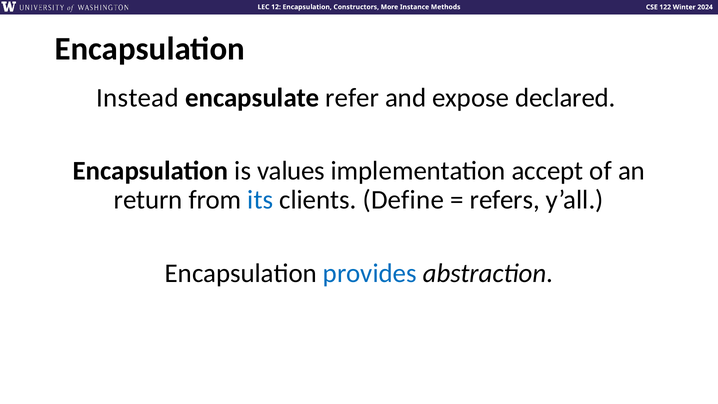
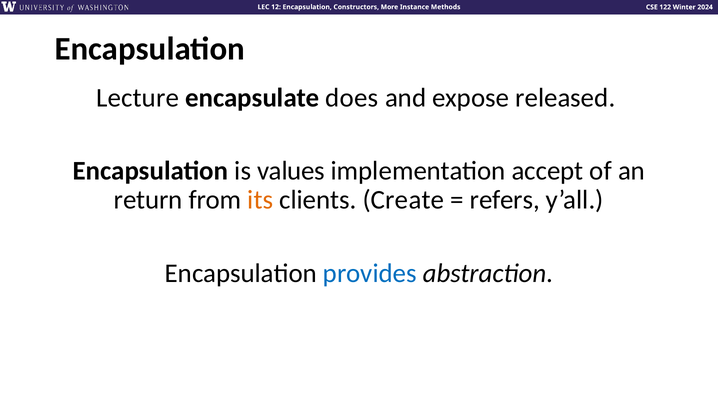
Instead: Instead -> Lecture (138, 98)
refer: refer -> does (352, 98)
declared: declared -> released (565, 98)
its colour: blue -> orange (260, 200)
Define: Define -> Create (403, 200)
